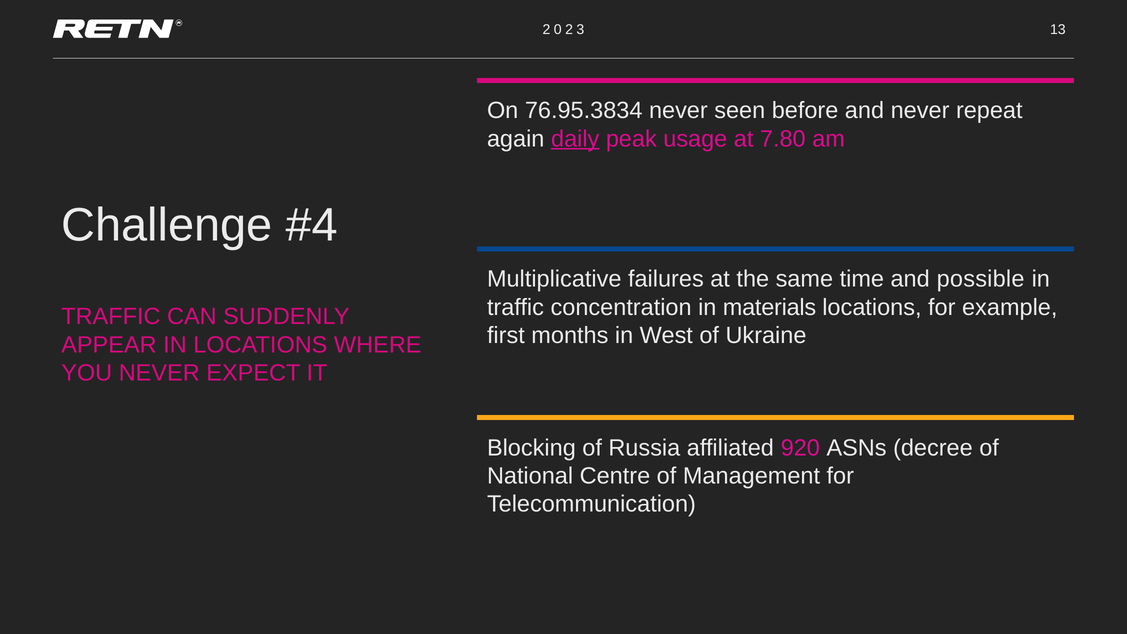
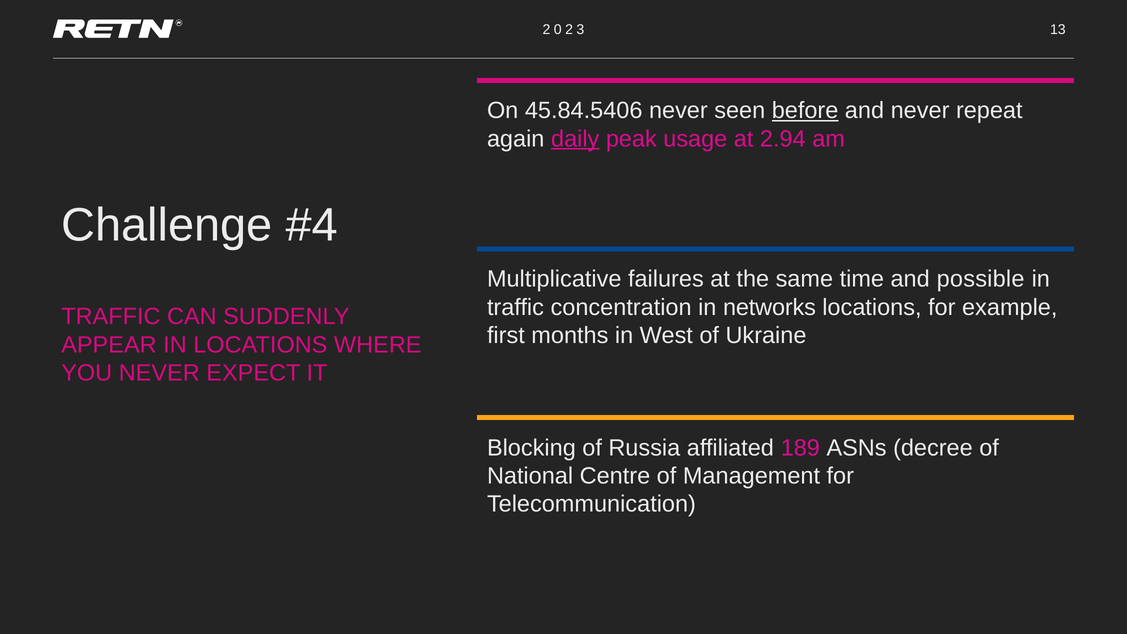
76.95.3834: 76.95.3834 -> 45.84.5406 (584, 111)
before underline: none -> present (805, 111)
7.80: 7.80 -> 2.94 (783, 139)
materials: materials -> networks (769, 307)
920: 920 -> 189 (800, 448)
